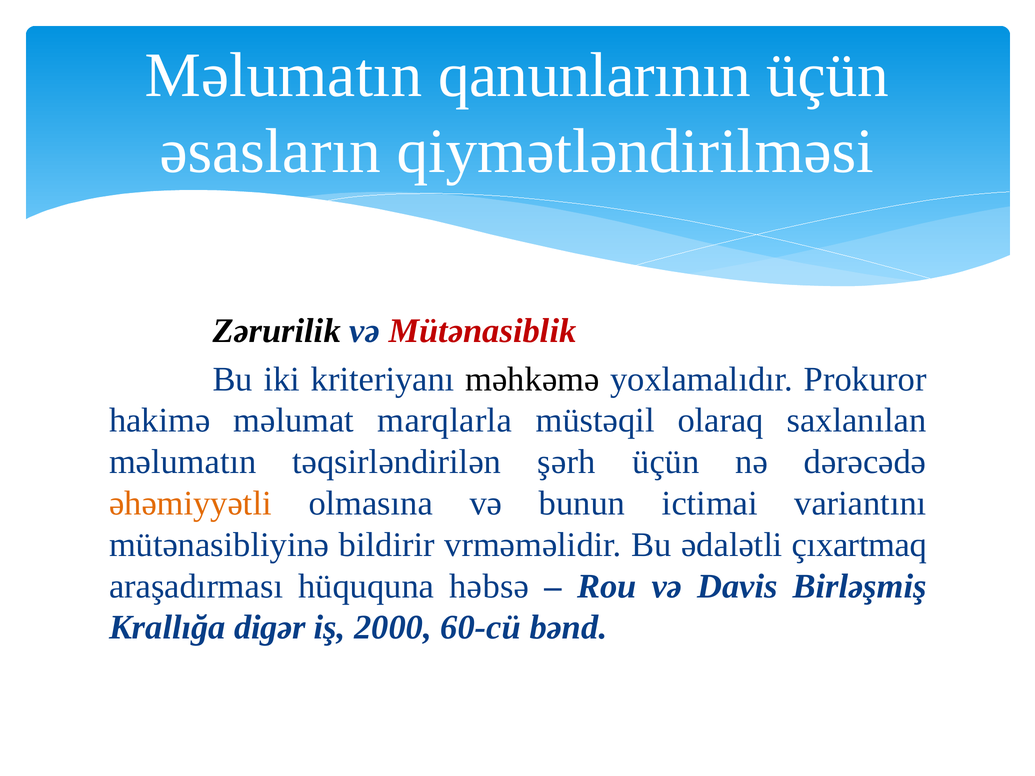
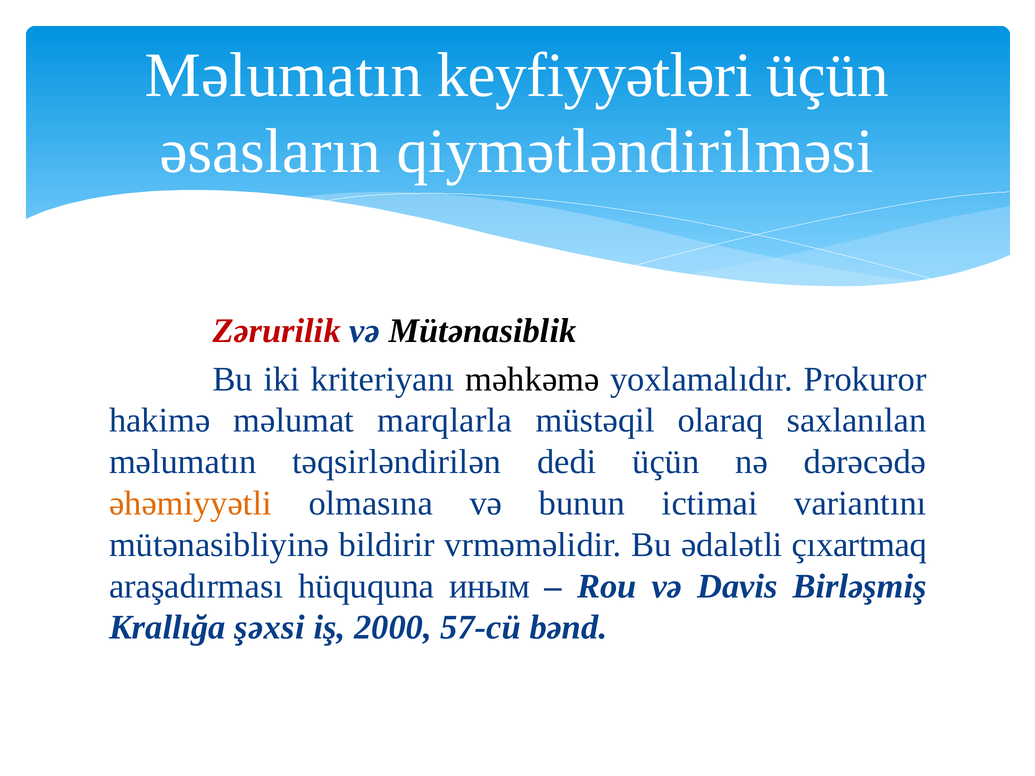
qanunlarının: qanunlarının -> keyfiyyətləri (594, 76)
Zərurilik colour: black -> red (277, 331)
Mütənasiblik colour: red -> black (482, 331)
şərh: şərh -> dedi (567, 462)
həbsə: həbsə -> иным (490, 586)
digər: digər -> şəxsi (270, 628)
60-cü: 60-cü -> 57-cü (481, 628)
